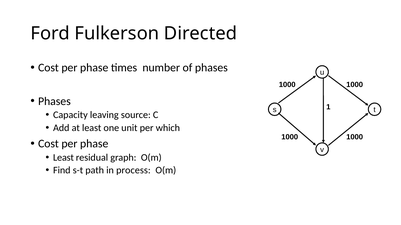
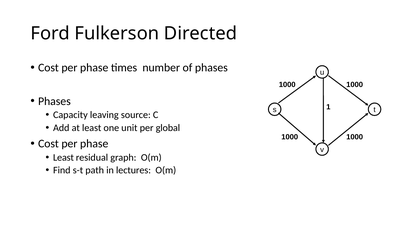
which: which -> global (168, 128)
process: process -> lectures (133, 171)
